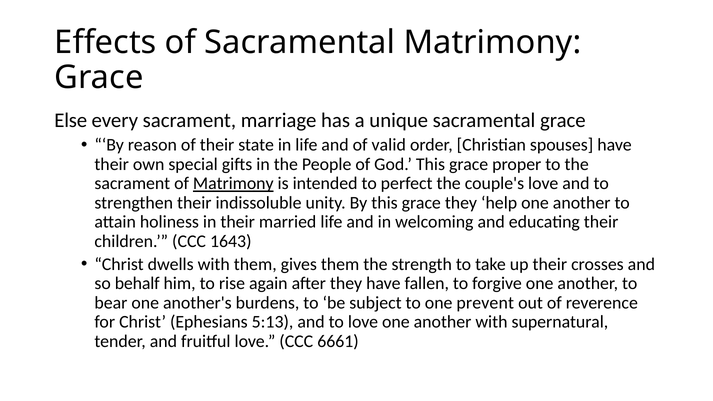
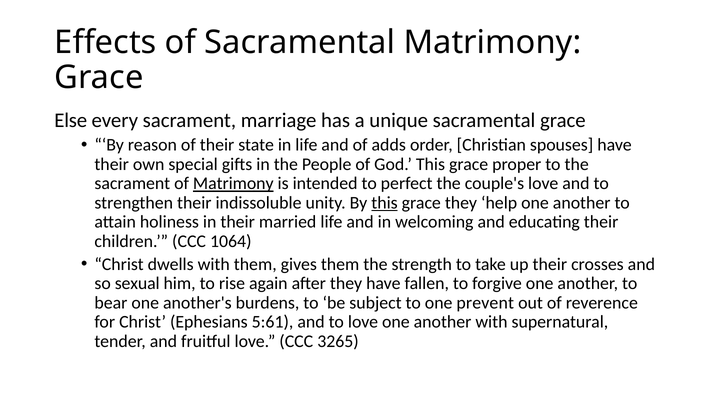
valid: valid -> adds (389, 145)
this underline: none -> present (385, 203)
1643: 1643 -> 1064 (231, 241)
behalf: behalf -> sexual (137, 284)
5:13: 5:13 -> 5:61 (273, 322)
6661: 6661 -> 3265 (338, 341)
